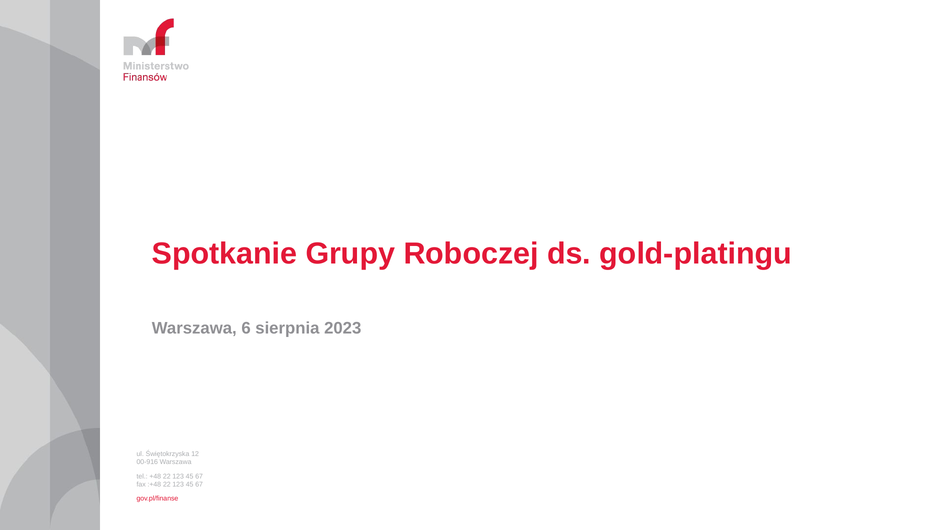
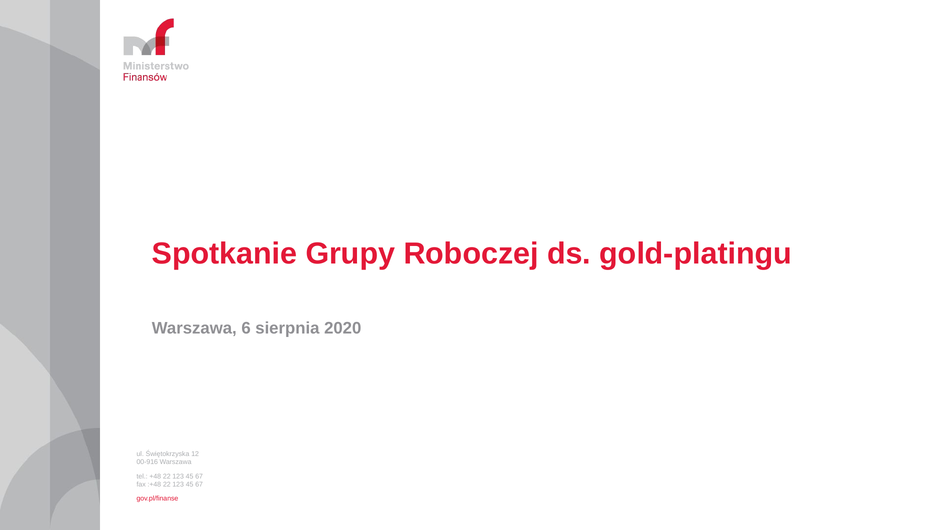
2023: 2023 -> 2020 (343, 328)
